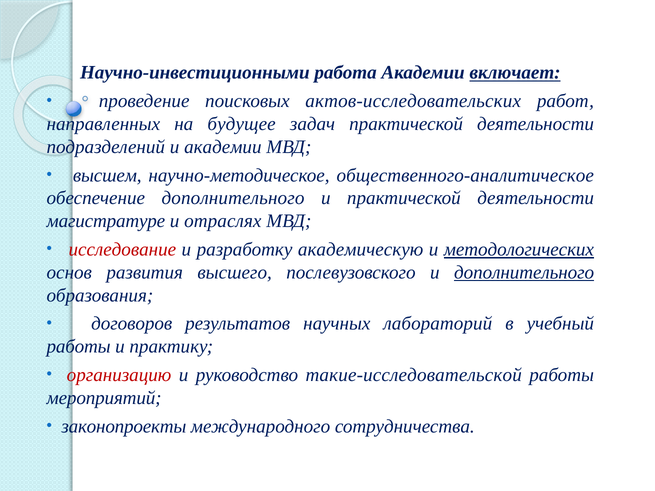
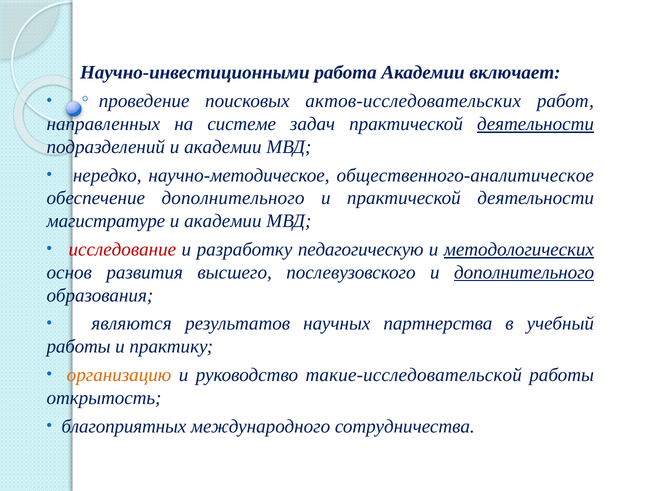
включает underline: present -> none (515, 73)
будущее: будущее -> системе (242, 124)
деятельности underline: none -> present (536, 124)
высшем: высшем -> нередко (107, 175)
отраслях: отраслях -> академии (223, 221)
академическую: академическую -> педагогическую (361, 250)
договоров: договоров -> являются (132, 324)
лабораторий: лабораторий -> партнерства (438, 324)
организацию colour: red -> orange (119, 375)
мероприятий: мероприятий -> открытость (104, 398)
законопроекты: законопроекты -> благоприятных (124, 426)
